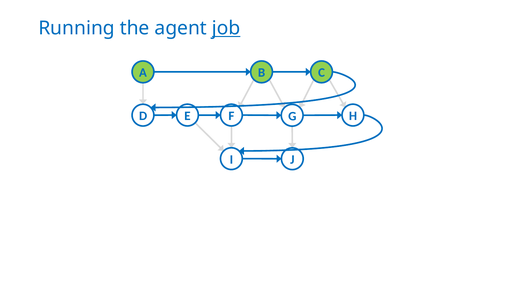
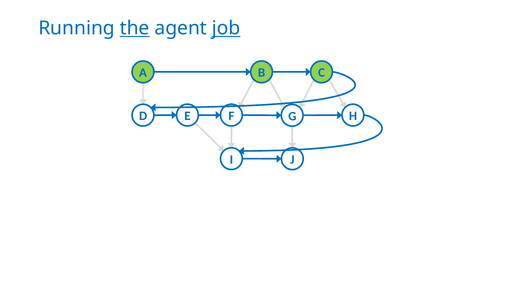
the underline: none -> present (135, 28)
